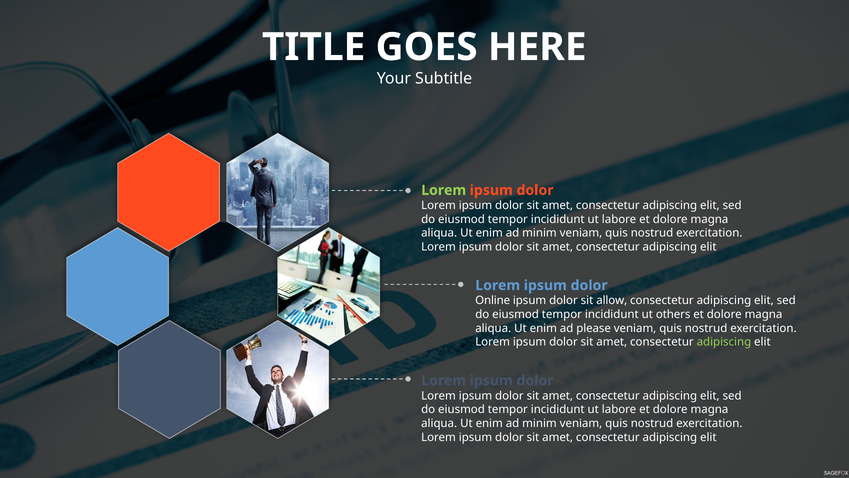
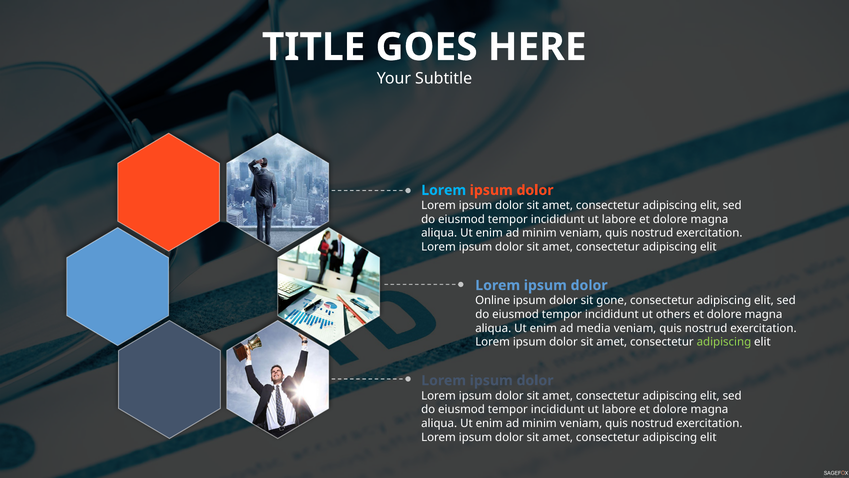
Lorem colour: light green -> light blue (444, 190)
allow: allow -> gone (612, 300)
please: please -> media (594, 328)
